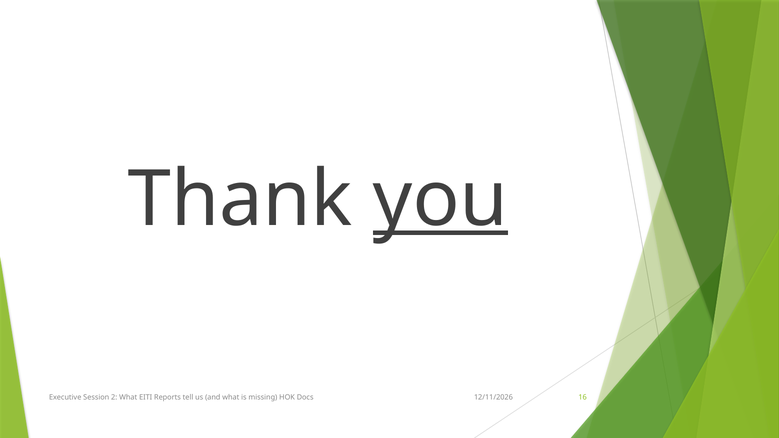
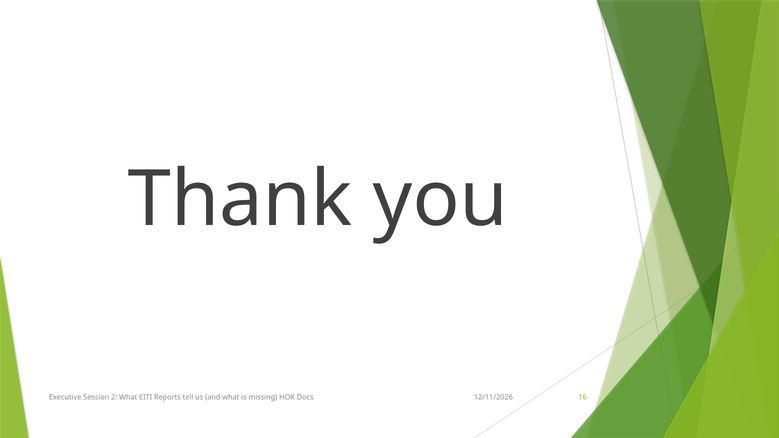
you underline: present -> none (440, 199)
